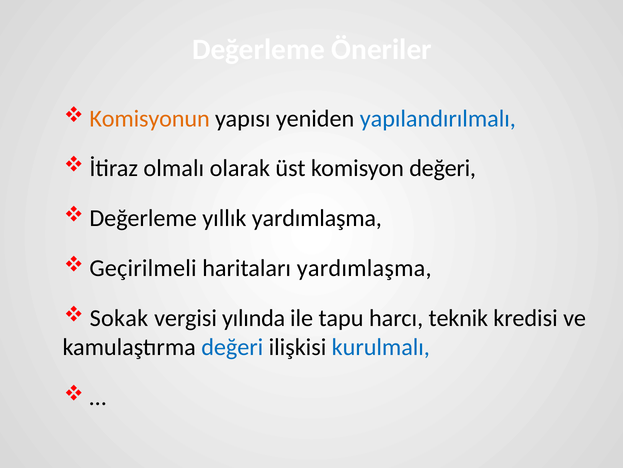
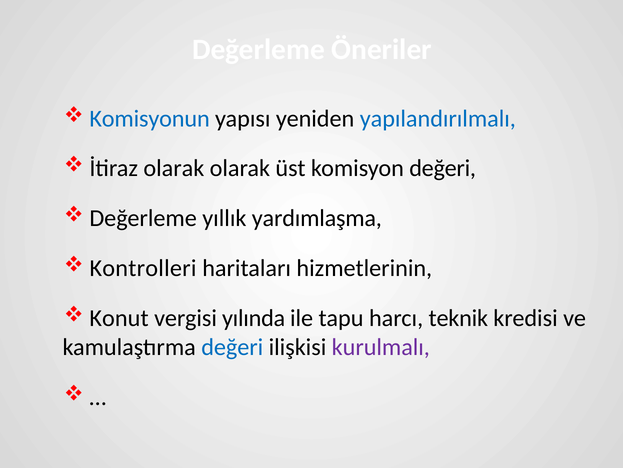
Komisyonun colour: orange -> blue (150, 118)
İtiraz olmalı: olmalı -> olarak (174, 168)
Geçirilmeli: Geçirilmeli -> Kontrolleri (143, 268)
haritaları yardımlaşma: yardımlaşma -> hizmetlerinin (364, 268)
Sokak: Sokak -> Konut (119, 318)
kurulmalı colour: blue -> purple (381, 347)
